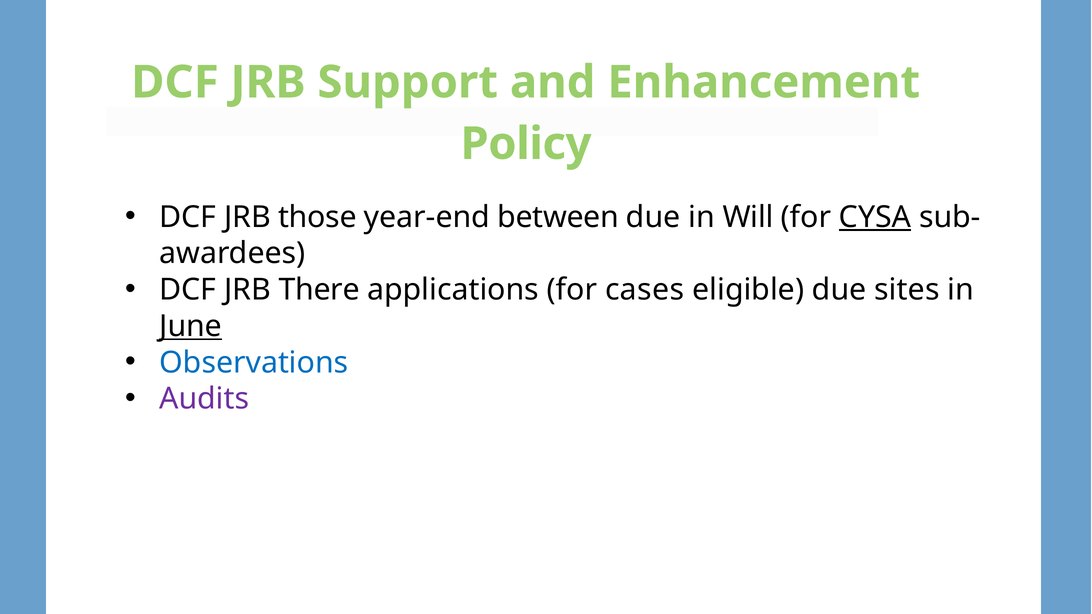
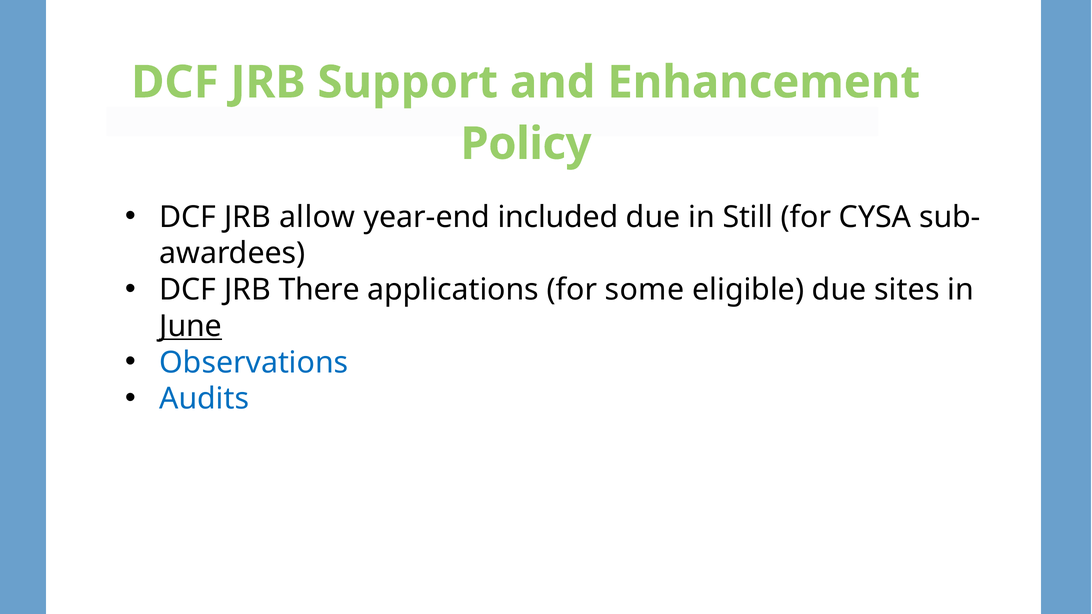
those: those -> allow (317, 217)
between: between -> included (558, 217)
Will: Will -> Still (748, 217)
CYSA underline: present -> none (875, 217)
cases: cases -> some (645, 290)
Audits colour: purple -> blue (204, 399)
